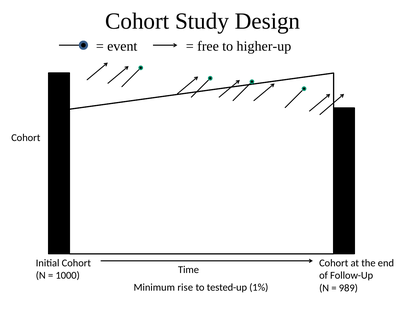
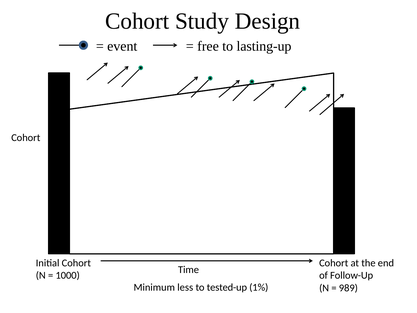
higher-up: higher-up -> lasting-up (264, 46)
rise: rise -> less (185, 287)
